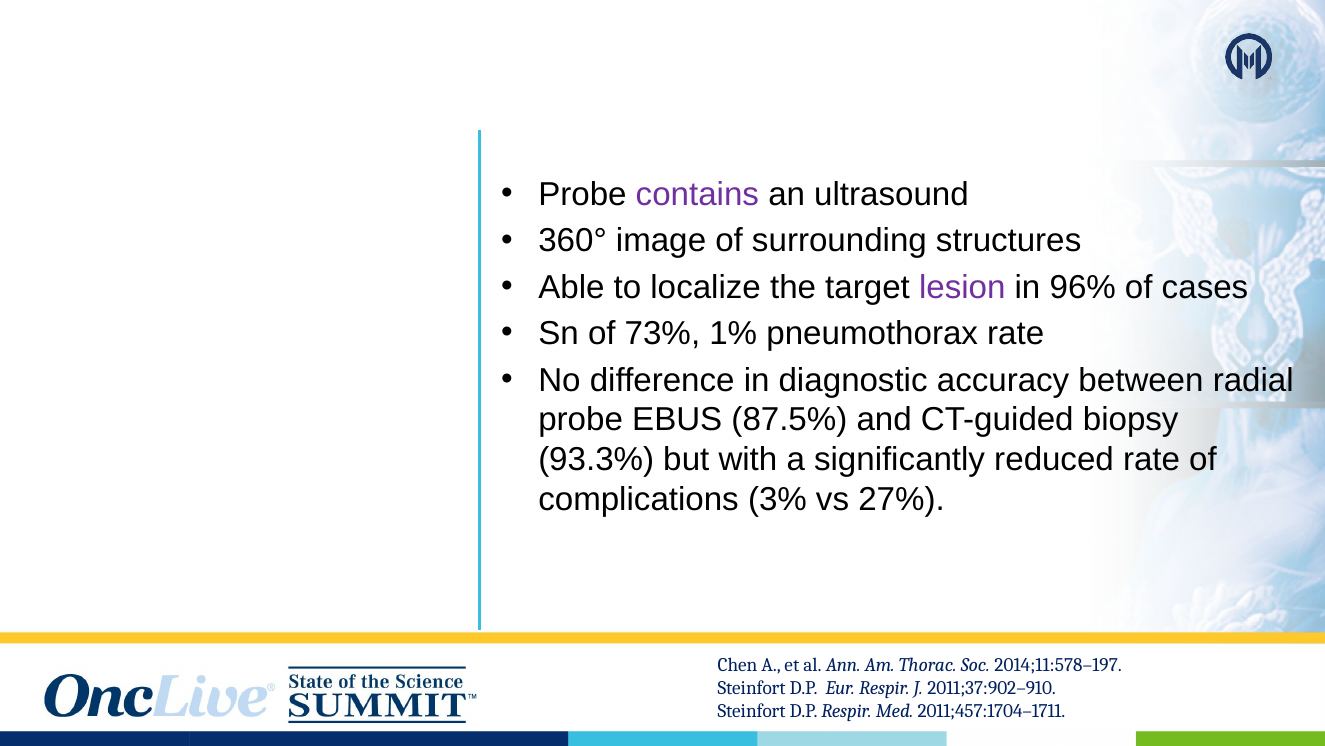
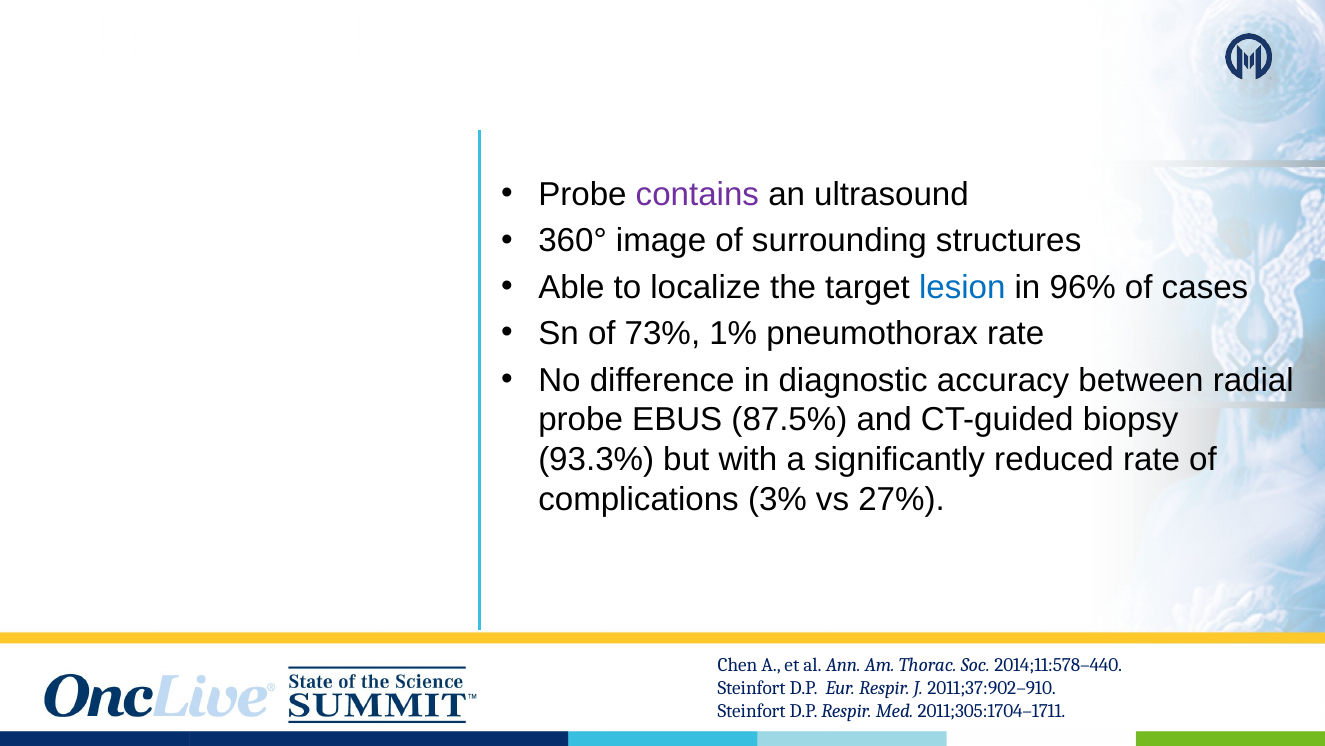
lesion colour: purple -> blue (962, 287)
2014;11:578–197: 2014;11:578–197 -> 2014;11:578–440 (1058, 665)
2011;457:1704–1711: 2011;457:1704–1711 -> 2011;305:1704–1711 (992, 711)
